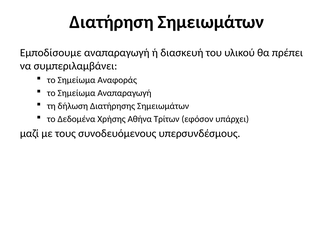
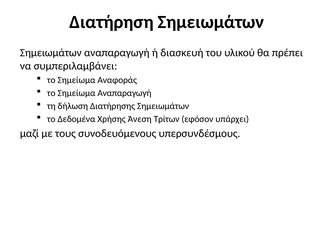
Εμποδίσουμε: Εμποδίσουμε -> Σημειωμάτων (51, 53)
Αθήνα: Αθήνα -> Άνεση (140, 119)
